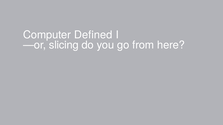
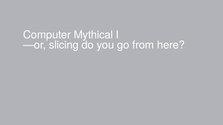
Defined: Defined -> Mythical (93, 35)
